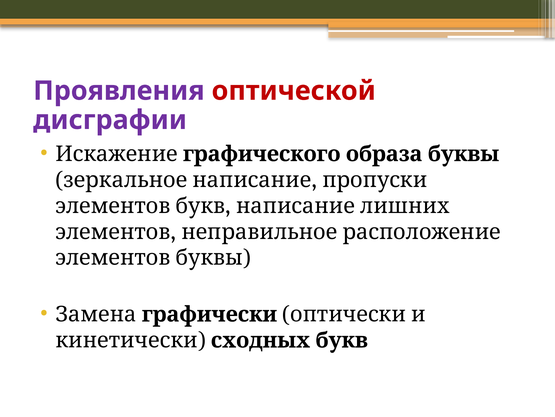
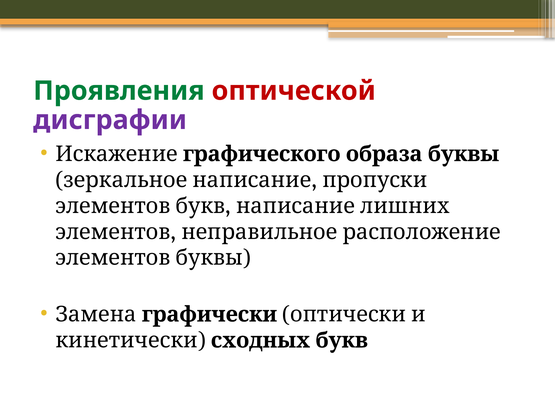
Проявления colour: purple -> green (119, 91)
